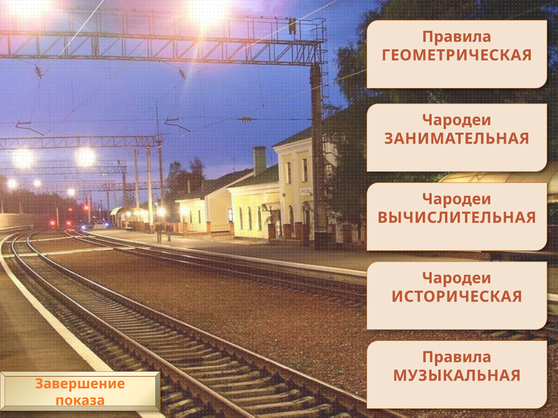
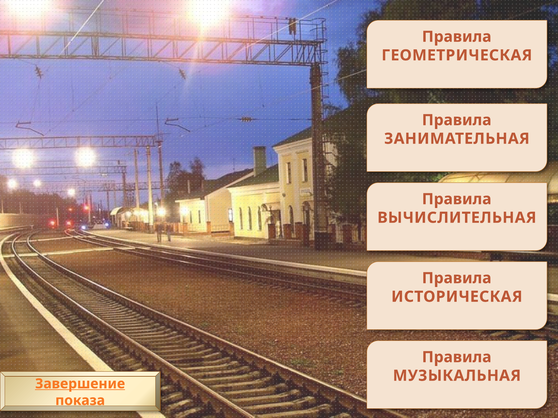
Чародеи: Чародеи -> Правила (457, 120)
Чародеи: Чародеи -> Правила (457, 199)
Чародеи: Чародеи -> Правила (457, 278)
Завершение underline: none -> present (80, 384)
